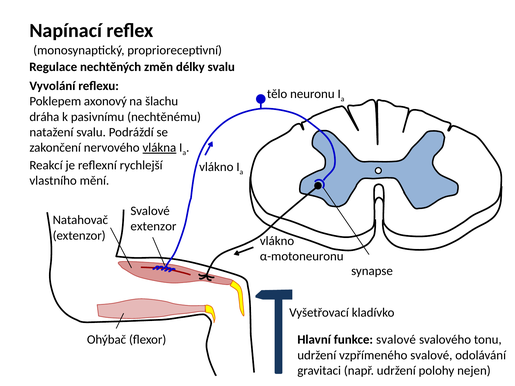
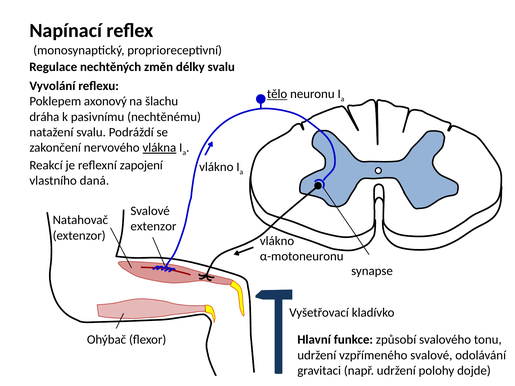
tělo underline: none -> present (277, 94)
rychlejší: rychlejší -> zapojení (141, 165)
mění: mění -> daná (94, 181)
funkce svalové: svalové -> způsobí (396, 340)
nejen: nejen -> dojde (474, 371)
